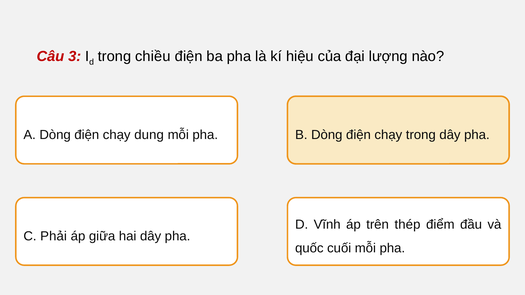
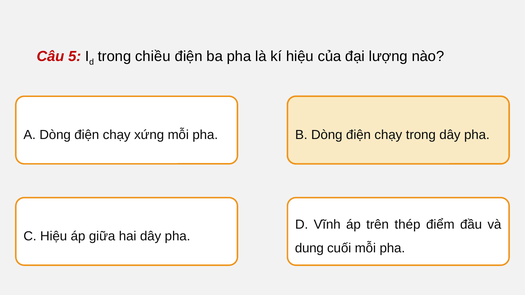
3: 3 -> 5 (75, 56)
dung: dung -> xứng (149, 135)
C Phải: Phải -> Hiệu (54, 237)
quốc: quốc -> dung (309, 248)
